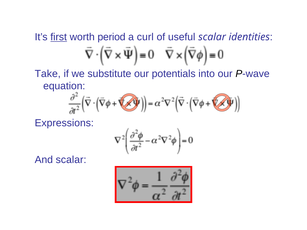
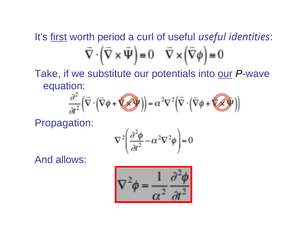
useful scalar: scalar -> useful (212, 37)
our underline: none -> present (225, 74)
Expressions: Expressions -> Propagation (64, 123)
And scalar: scalar -> allows (71, 160)
